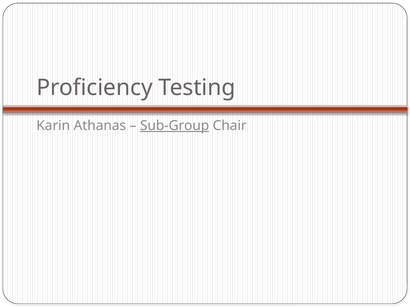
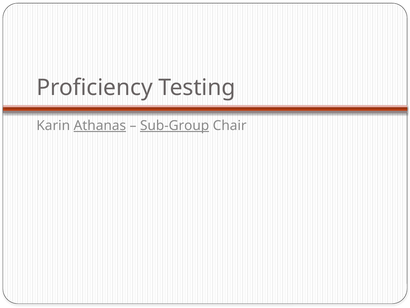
Athanas underline: none -> present (100, 125)
